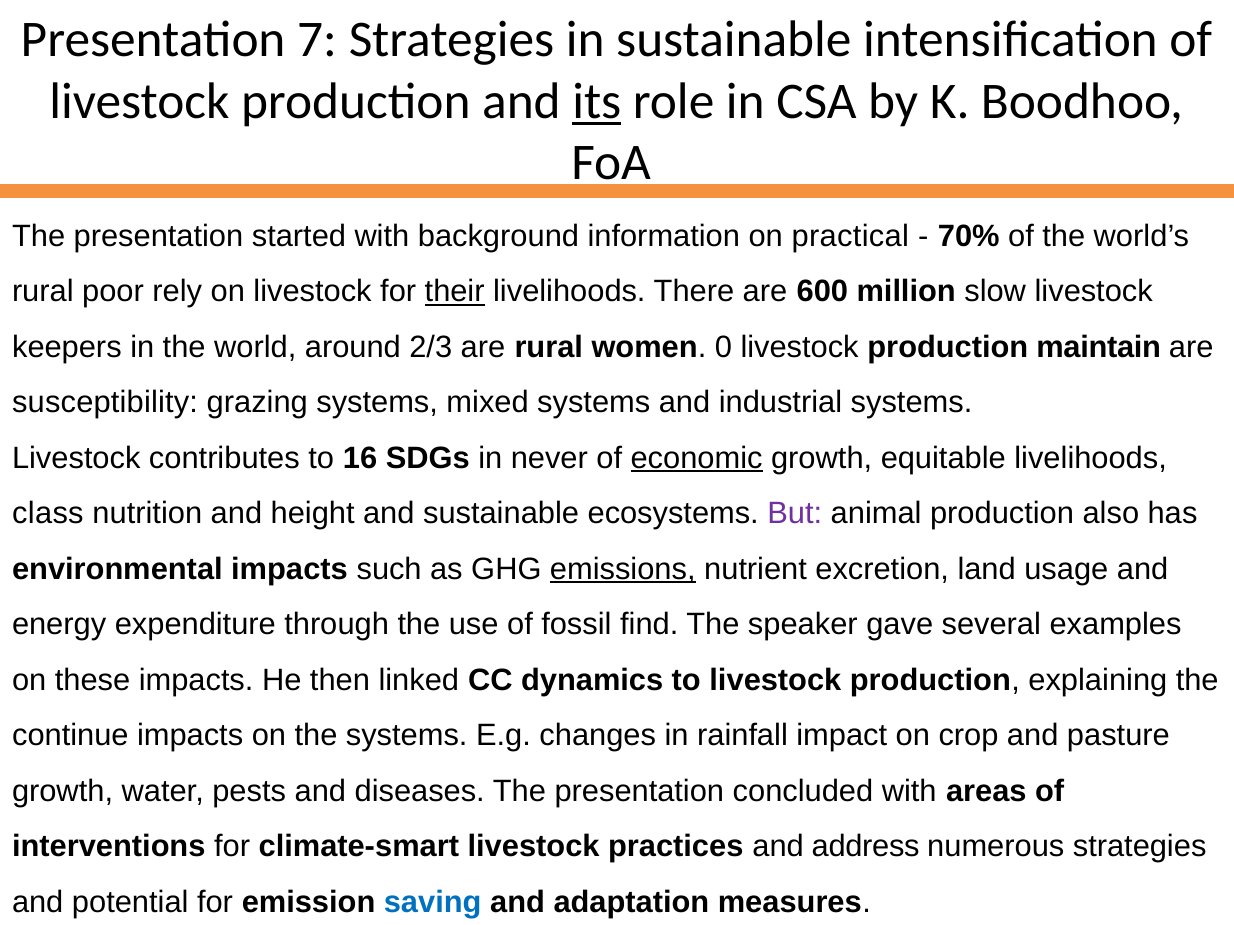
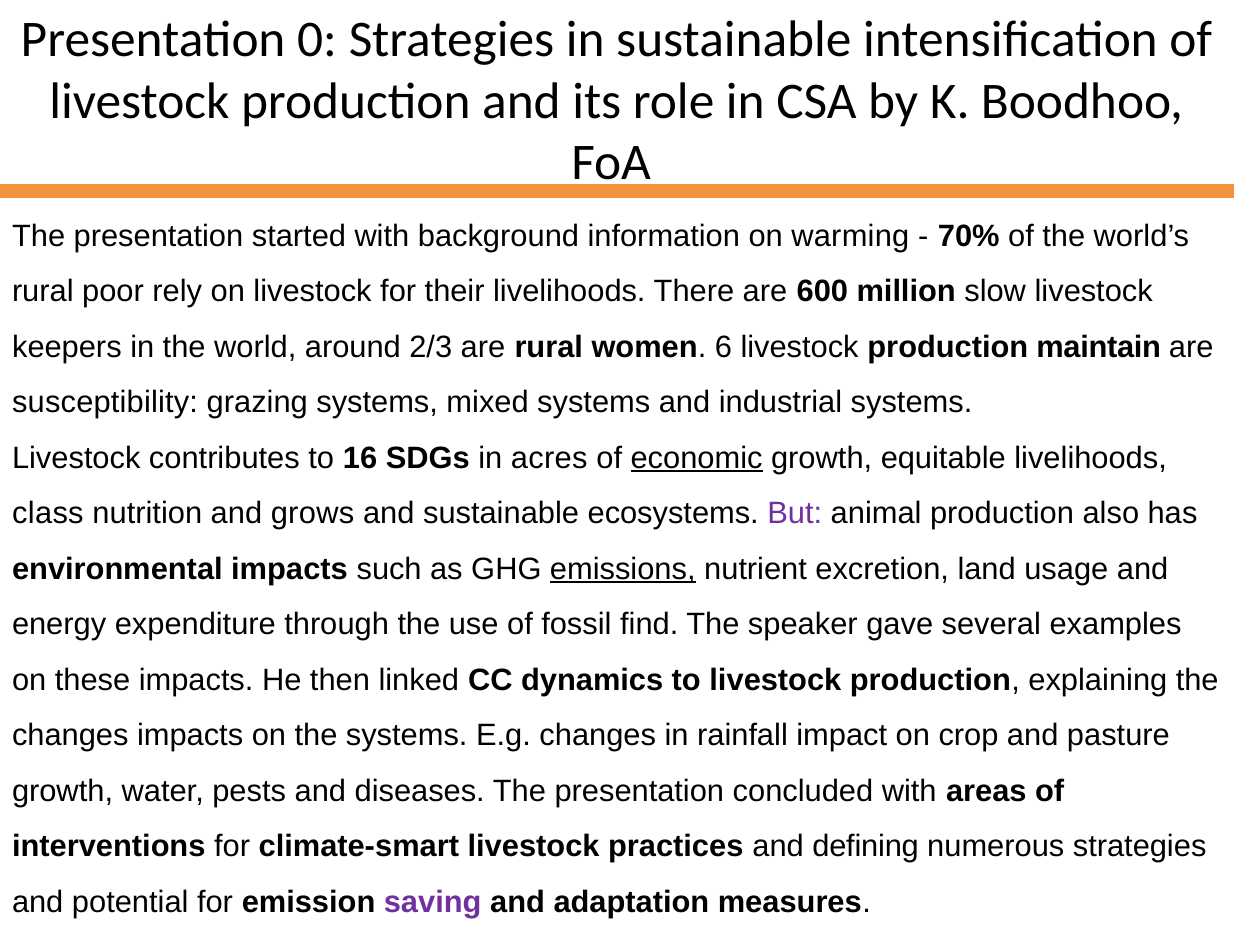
7: 7 -> 0 (317, 40)
its underline: present -> none (597, 101)
practical: practical -> warming (850, 236)
their underline: present -> none (455, 292)
0: 0 -> 6 (723, 347)
never: never -> acres (549, 458)
height: height -> grows (313, 514)
continue: continue -> changes (70, 736)
address: address -> defining (866, 847)
saving colour: blue -> purple (433, 903)
